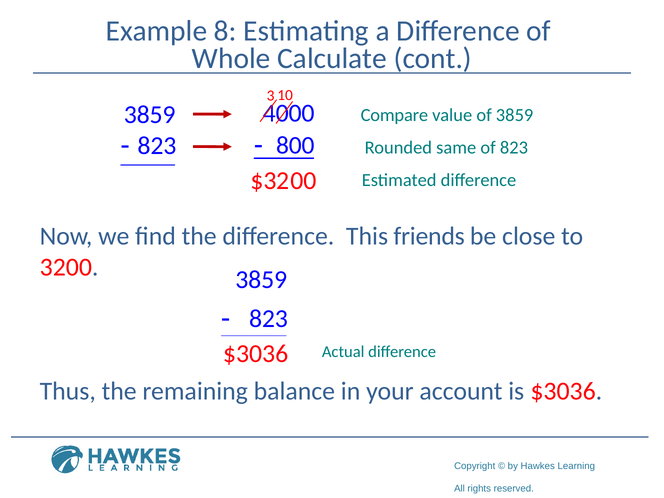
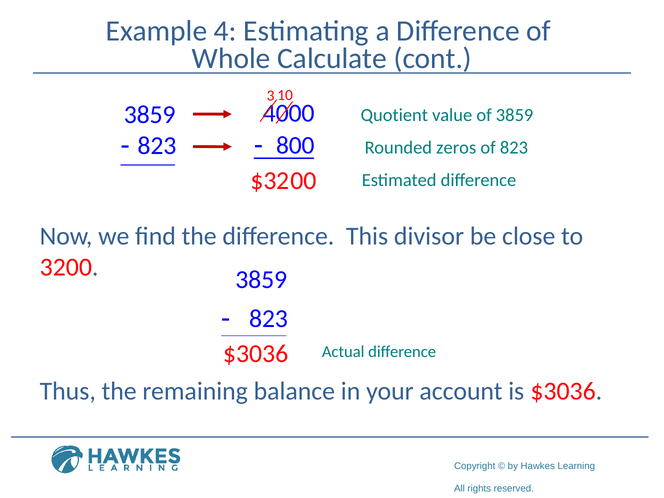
8: 8 -> 4 (225, 31)
Compare: Compare -> Quotient (394, 115)
same: same -> zeros (456, 148)
friends: friends -> divisor (429, 236)
